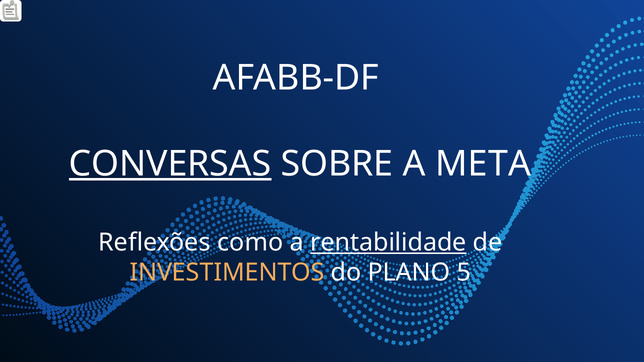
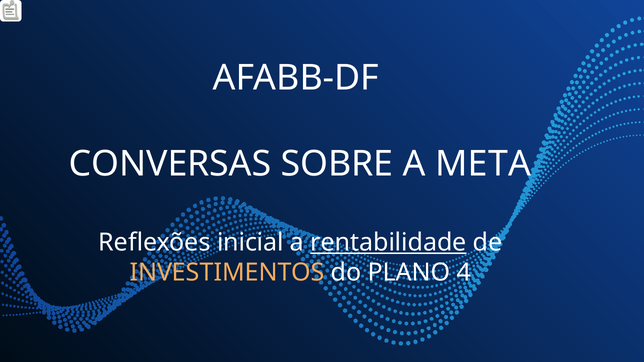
CONVERSAS underline: present -> none (170, 164)
como: como -> inicial (250, 243)
5: 5 -> 4 (464, 273)
